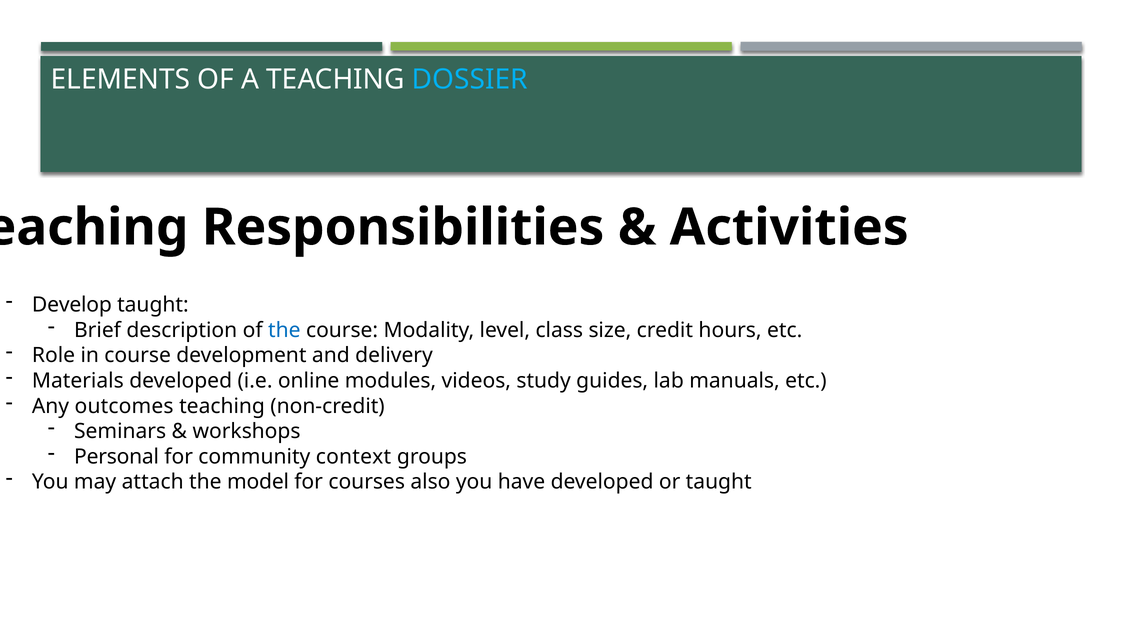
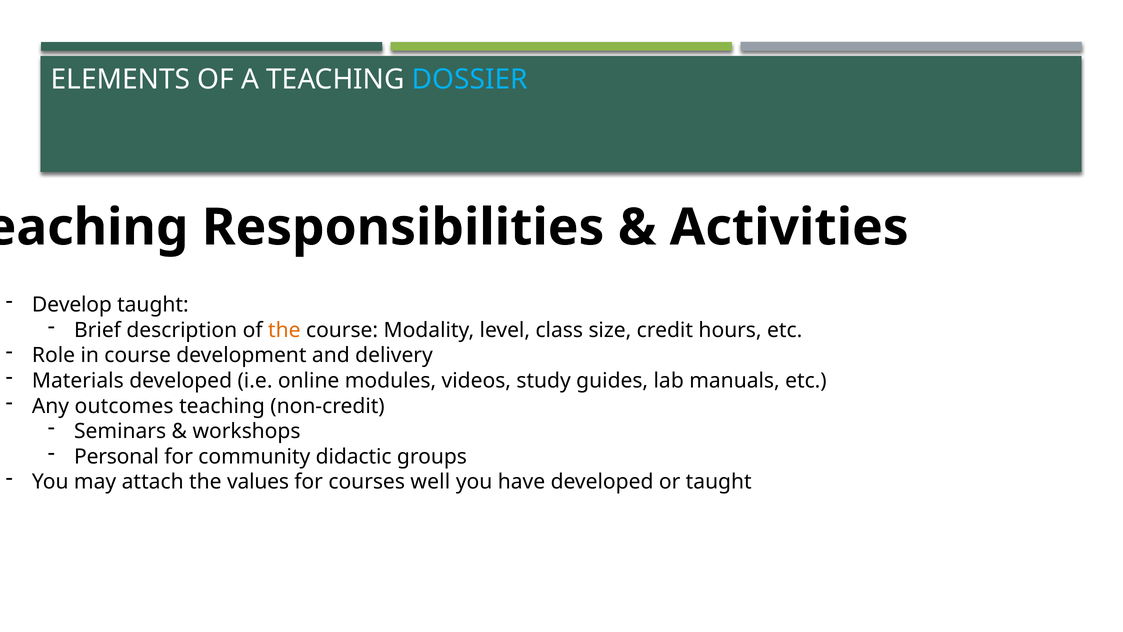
the colour: blue -> orange (284, 330)
context: context -> didactic (354, 456)
model: model -> values (258, 482)
also: also -> well (430, 482)
